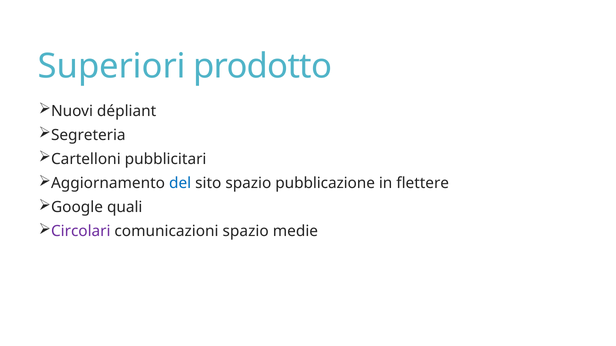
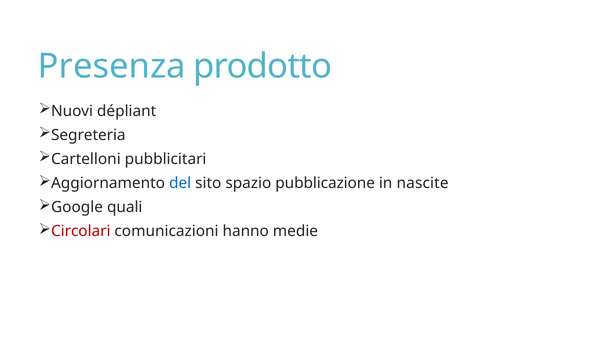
Superiori: Superiori -> Presenza (112, 66)
flettere: flettere -> nascite (423, 184)
Circolari colour: purple -> red (81, 232)
comunicazioni spazio: spazio -> hanno (246, 232)
